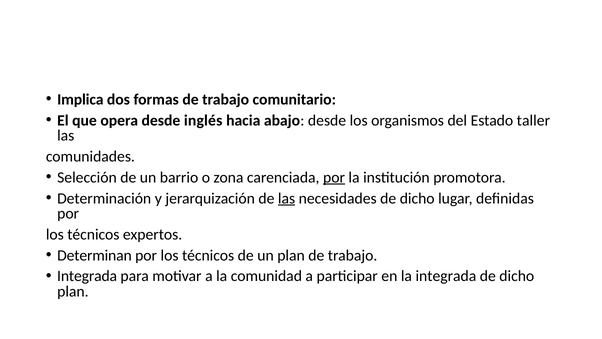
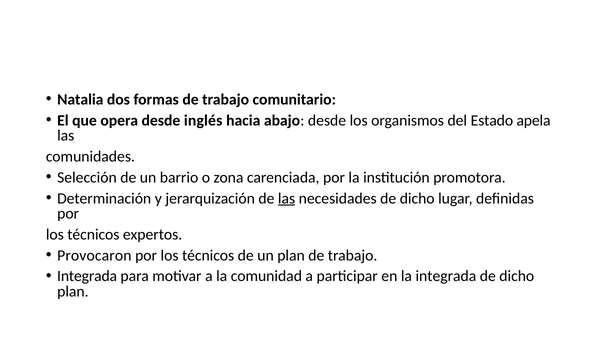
Implica: Implica -> Natalia (80, 99)
taller: taller -> apela (534, 120)
por underline: present -> none (334, 177)
Determinan: Determinan -> Provocaron (94, 255)
